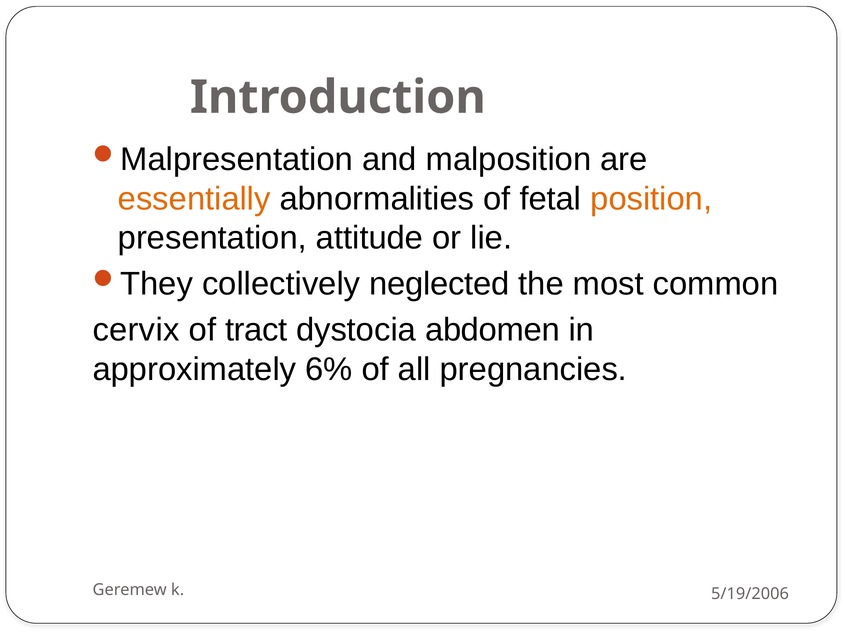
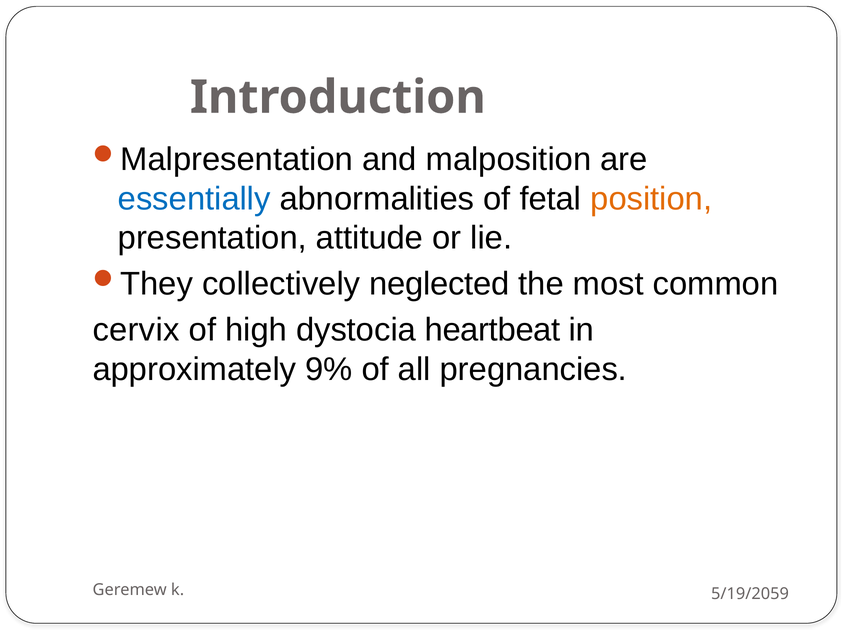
essentially colour: orange -> blue (194, 199)
tract: tract -> high (256, 330)
abdomen: abdomen -> heartbeat (493, 330)
6%: 6% -> 9% (329, 369)
5/19/2006: 5/19/2006 -> 5/19/2059 (750, 594)
